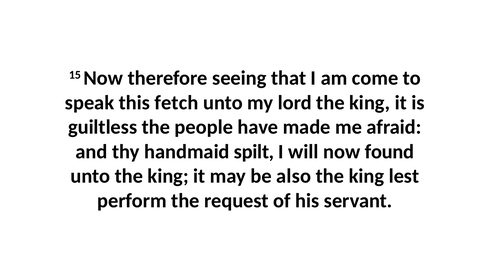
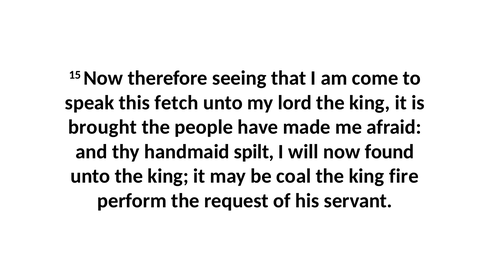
guiltless: guiltless -> brought (103, 127)
also: also -> coal (294, 176)
lest: lest -> fire (404, 176)
